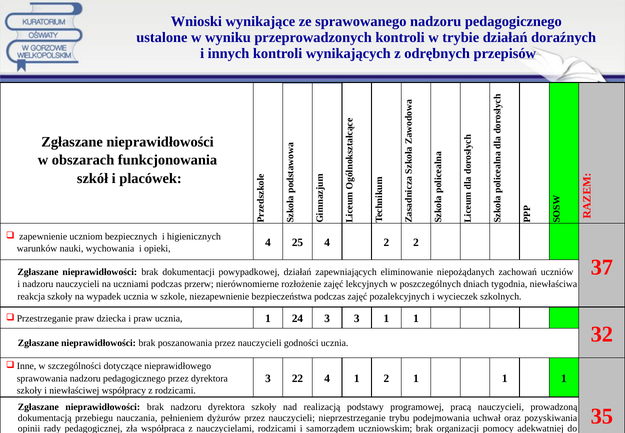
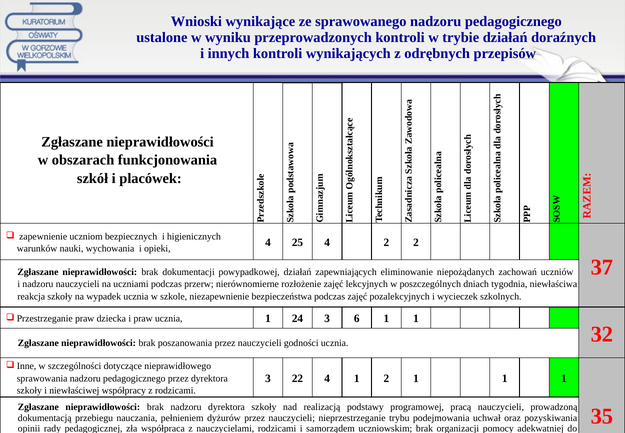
3 3: 3 -> 6 (357, 318)
